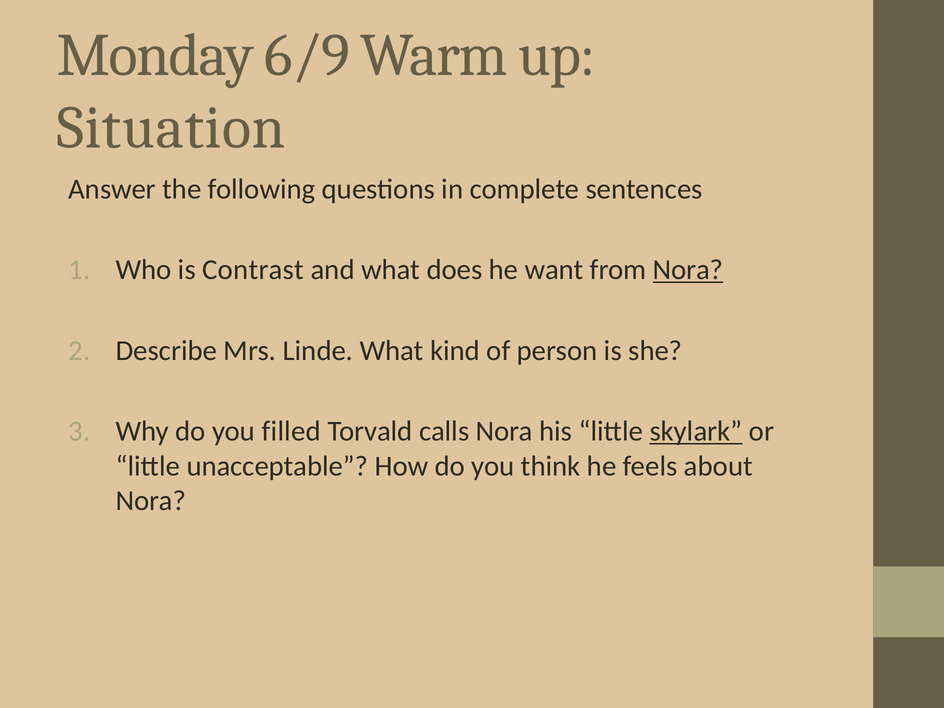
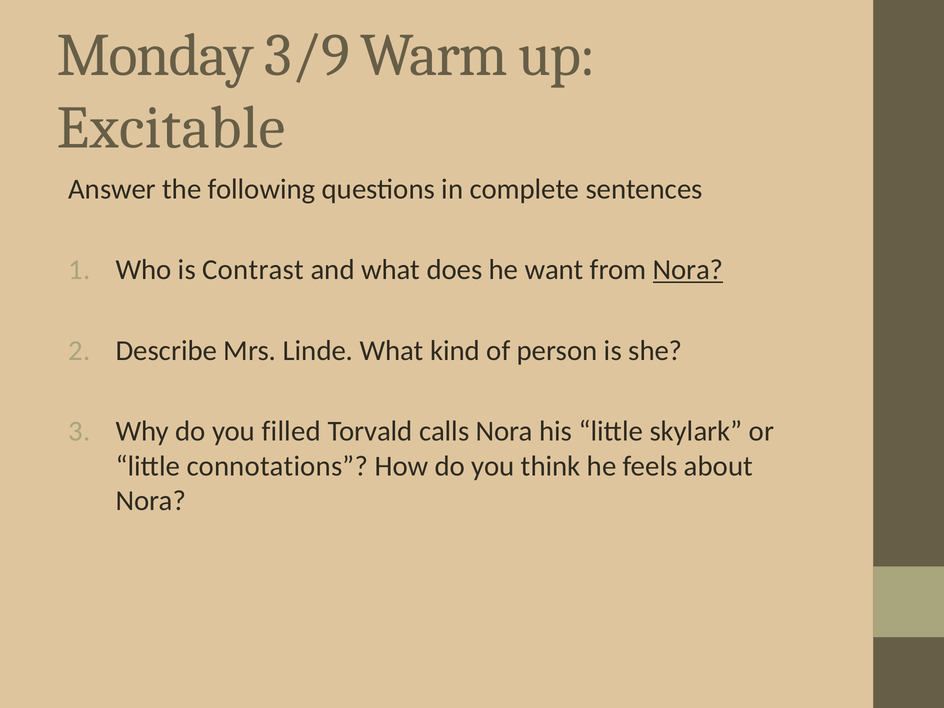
6/9: 6/9 -> 3/9 (307, 55)
Situation: Situation -> Excitable (171, 128)
skylark underline: present -> none (696, 431)
unacceptable: unacceptable -> connotations (277, 466)
